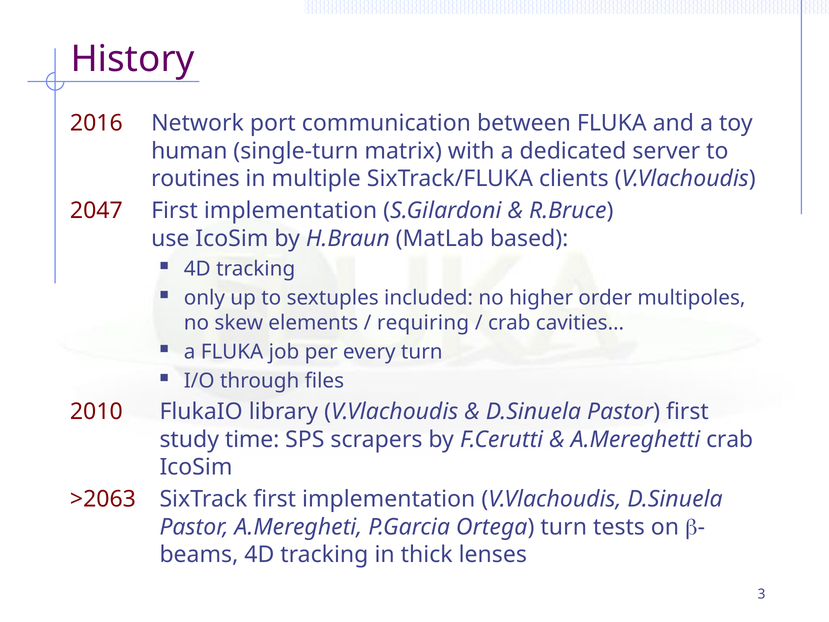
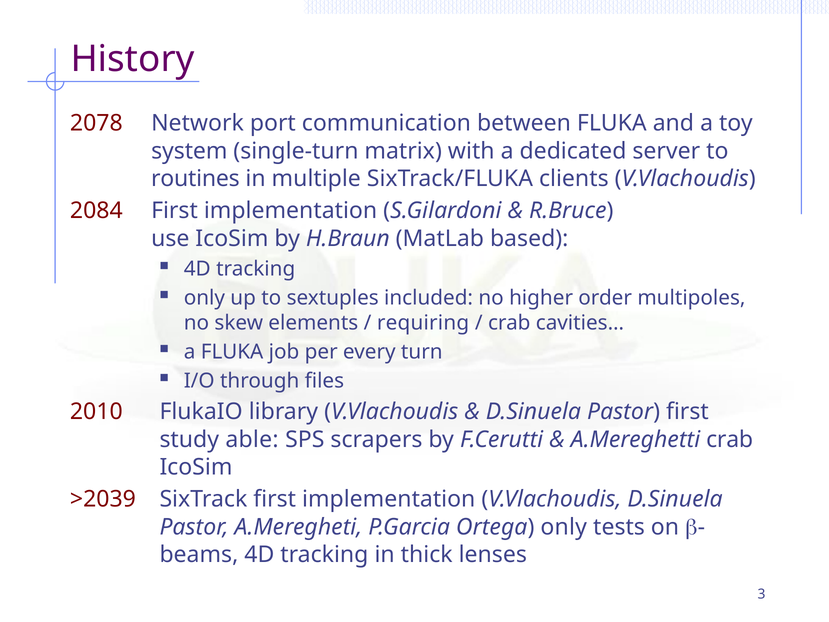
2016: 2016 -> 2078 (96, 123)
human: human -> system (189, 151)
2047: 2047 -> 2084 (96, 211)
time: time -> able (252, 439)
>2063: >2063 -> >2039 (103, 499)
Ortega turn: turn -> only (564, 527)
